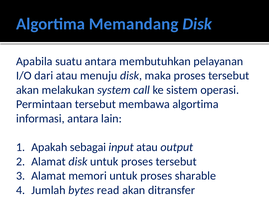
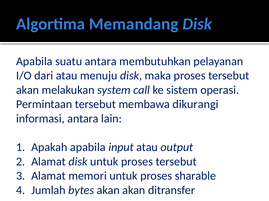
membawa algortima: algortima -> dikurangi (195, 105)
Apakah sebagai: sebagai -> apabila (88, 148)
bytes read: read -> akan (108, 191)
